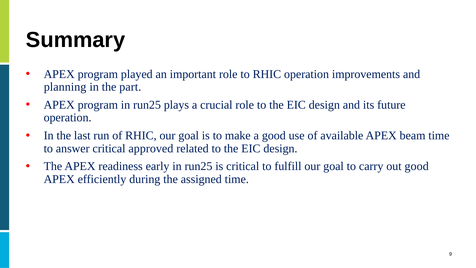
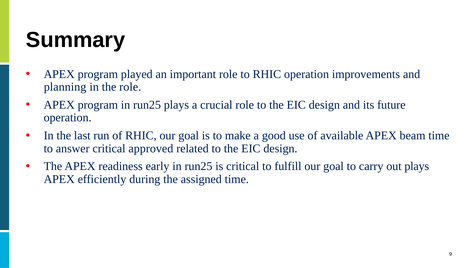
the part: part -> role (130, 87)
out good: good -> plays (417, 166)
